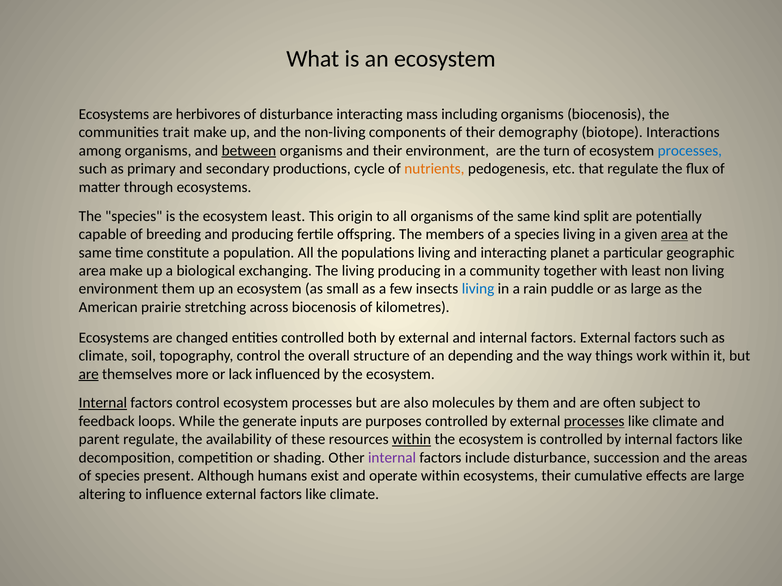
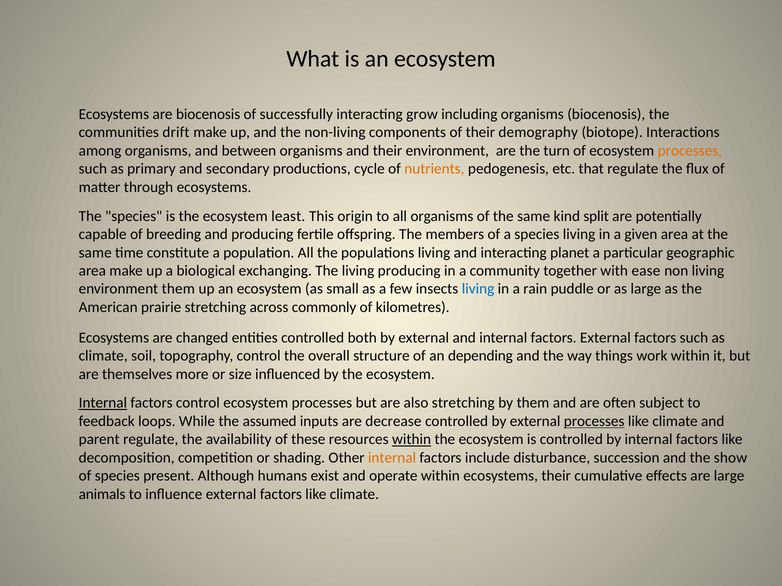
are herbivores: herbivores -> biocenosis (208, 114)
of disturbance: disturbance -> successfully (296, 114)
mass: mass -> grow (422, 114)
trait: trait -> drift (176, 133)
between underline: present -> none (249, 151)
processes colour: blue -> orange (690, 151)
area underline: present -> none (674, 234)
with least: least -> ease (646, 271)
across biocenosis: biocenosis -> commonly (324, 307)
are underline: present -> none (89, 374)
lack: lack -> size (240, 374)
also molecules: molecules -> stretching (463, 403)
generate: generate -> assumed (270, 422)
purposes: purposes -> decrease (393, 422)
internal colour: purple -> orange (392, 458)
areas: areas -> show (730, 458)
altering: altering -> animals (102, 495)
